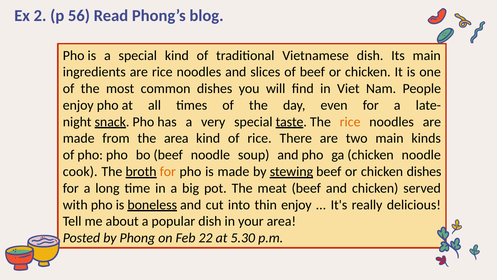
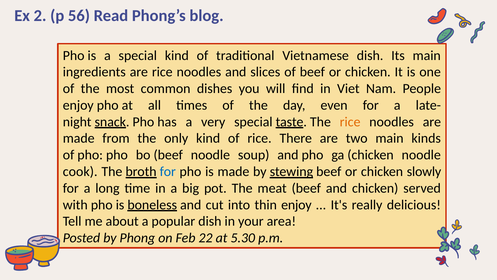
the area: area -> only (176, 138)
for colour: orange -> blue (168, 171)
chicken dishes: dishes -> slowly (424, 171)
